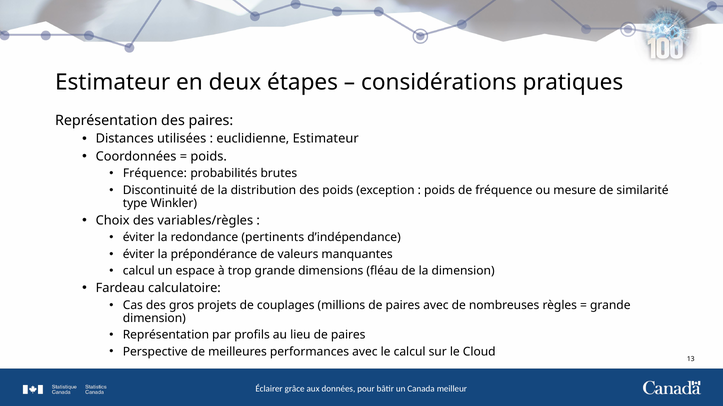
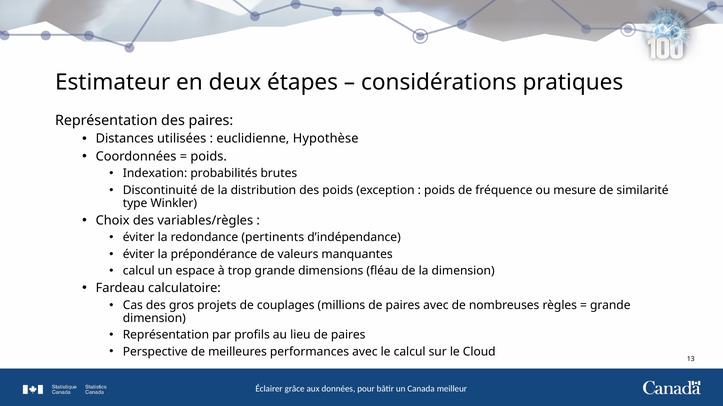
euclidienne Estimateur: Estimateur -> Hypothèse (326, 139)
Fréquence: Fréquence -> Indexation (155, 174)
